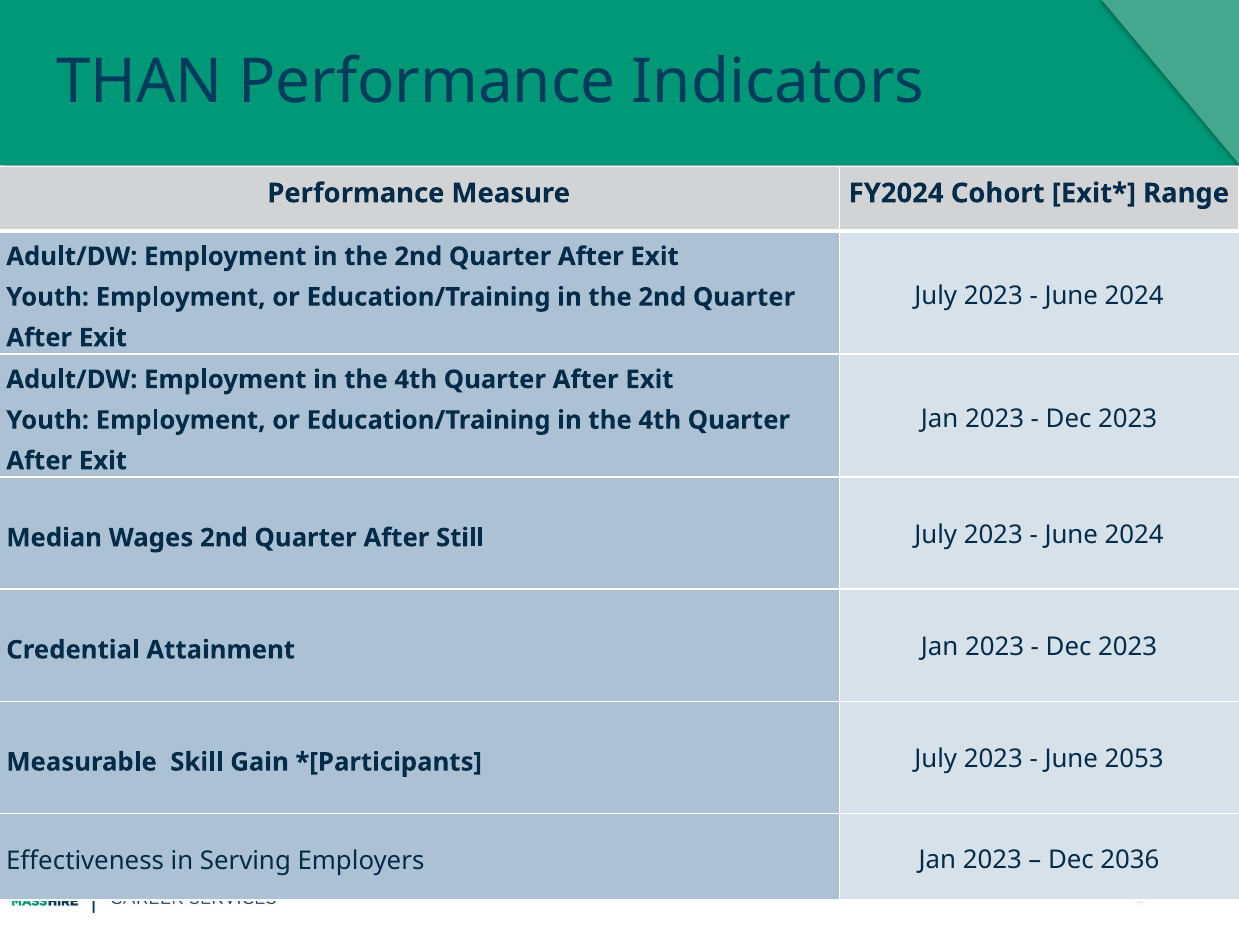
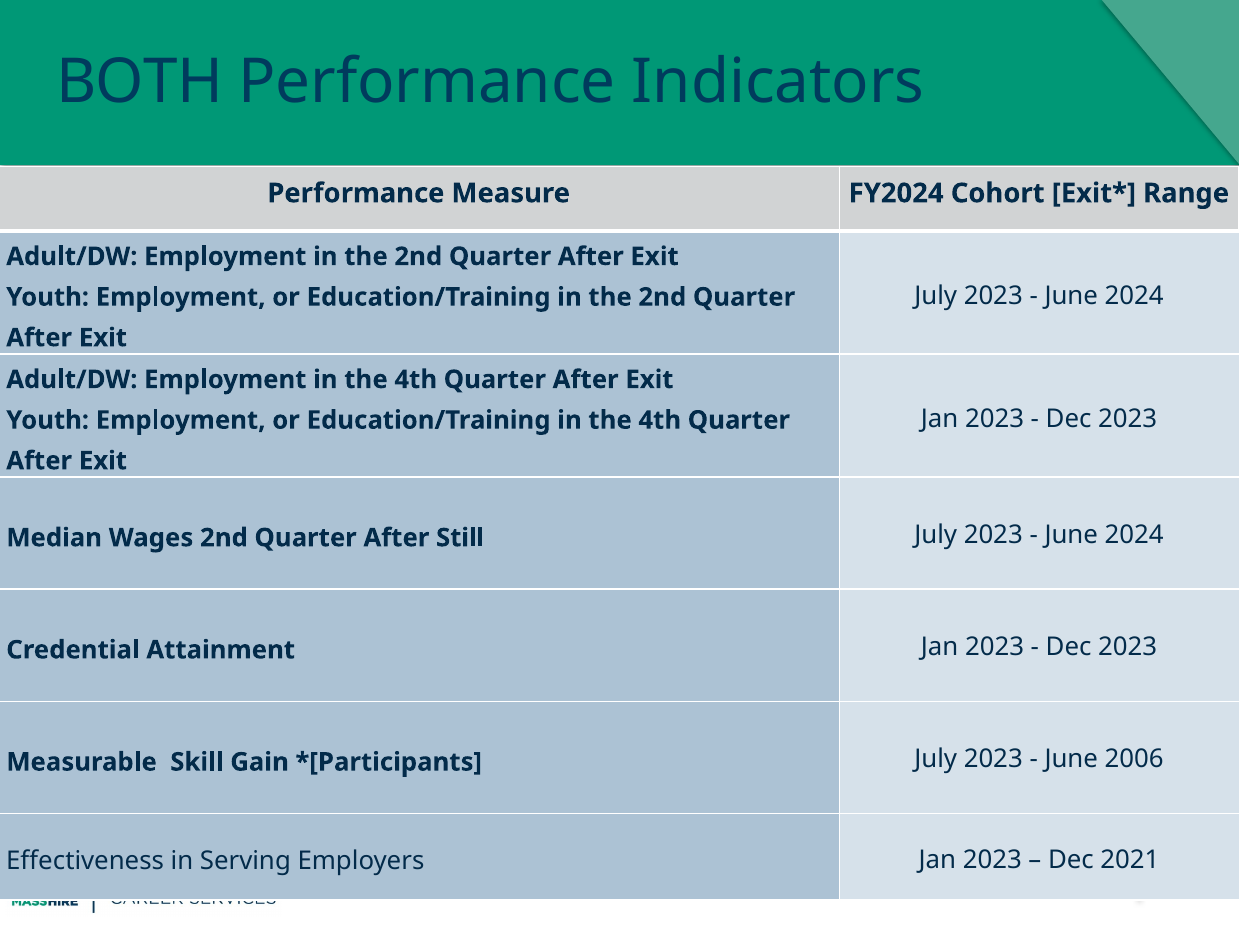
THAN: THAN -> BOTH (140, 82)
2053: 2053 -> 2006 (1134, 759)
2036: 2036 -> 2021 (1130, 859)
